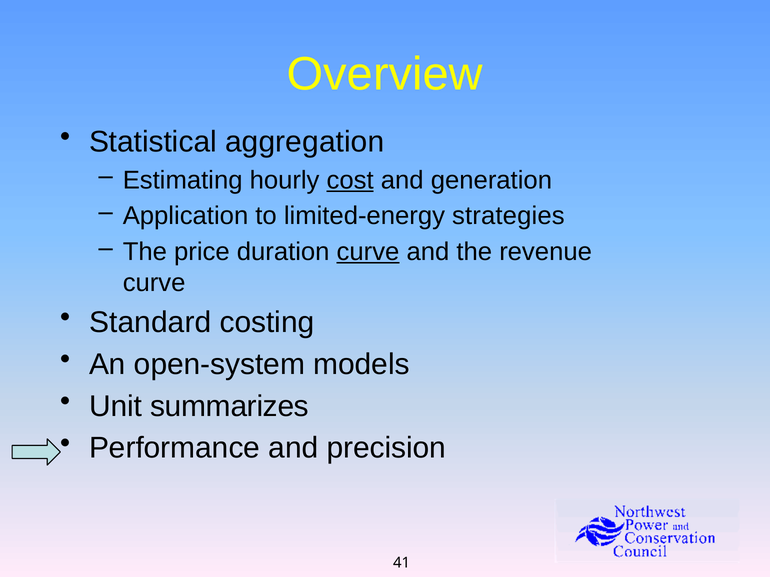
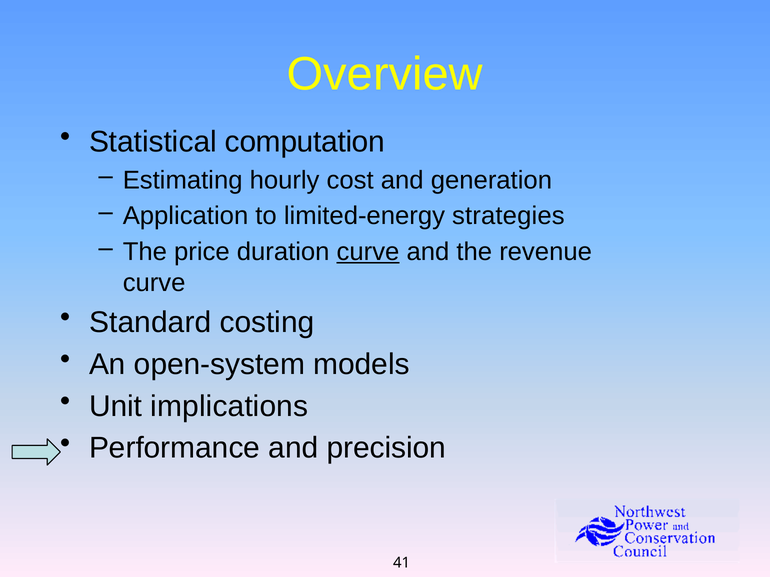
aggregation: aggregation -> computation (305, 142)
cost underline: present -> none (350, 180)
summarizes: summarizes -> implications (229, 406)
